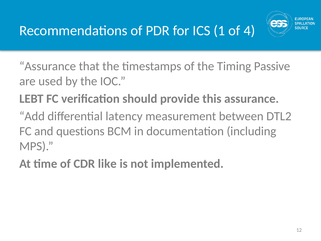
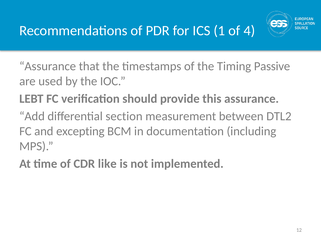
latency: latency -> section (124, 116)
questions: questions -> excepting (80, 131)
